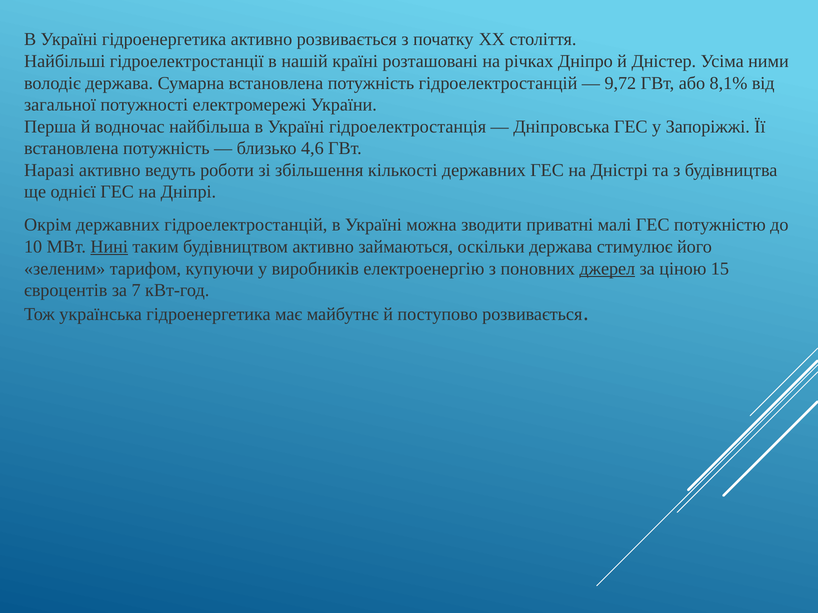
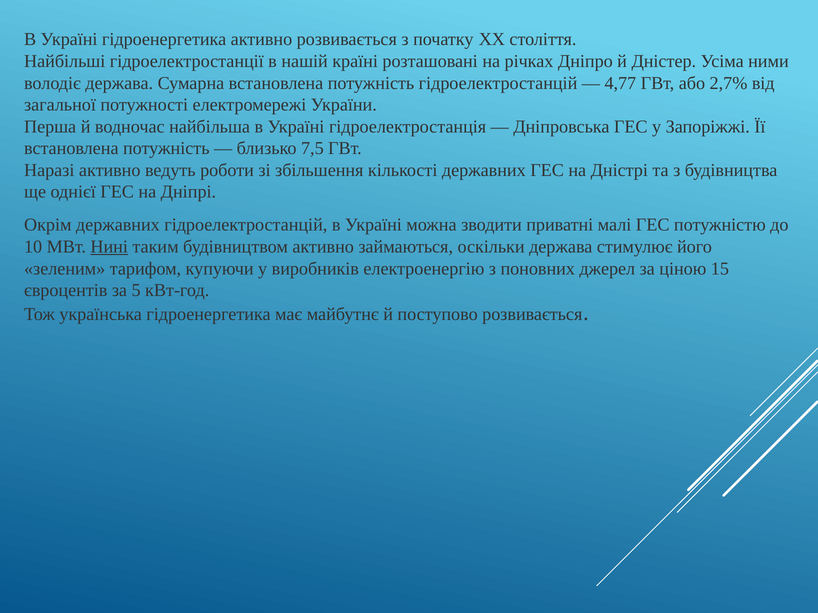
9,72: 9,72 -> 4,77 (620, 83)
8,1%: 8,1% -> 2,7% (728, 83)
4,6: 4,6 -> 7,5 (312, 148)
джерел underline: present -> none (607, 269)
7: 7 -> 5 (136, 291)
